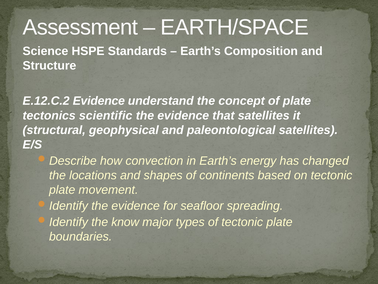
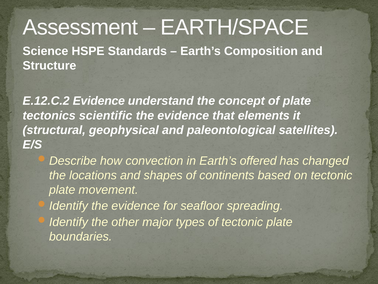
that satellites: satellites -> elements (264, 115)
energy: energy -> offered (258, 160)
know: know -> other (125, 222)
